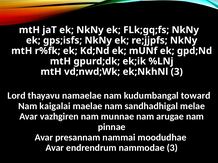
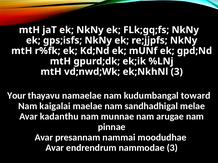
Lord: Lord -> Your (17, 96)
vazhgiren: vazhgiren -> kadanthu (59, 117)
